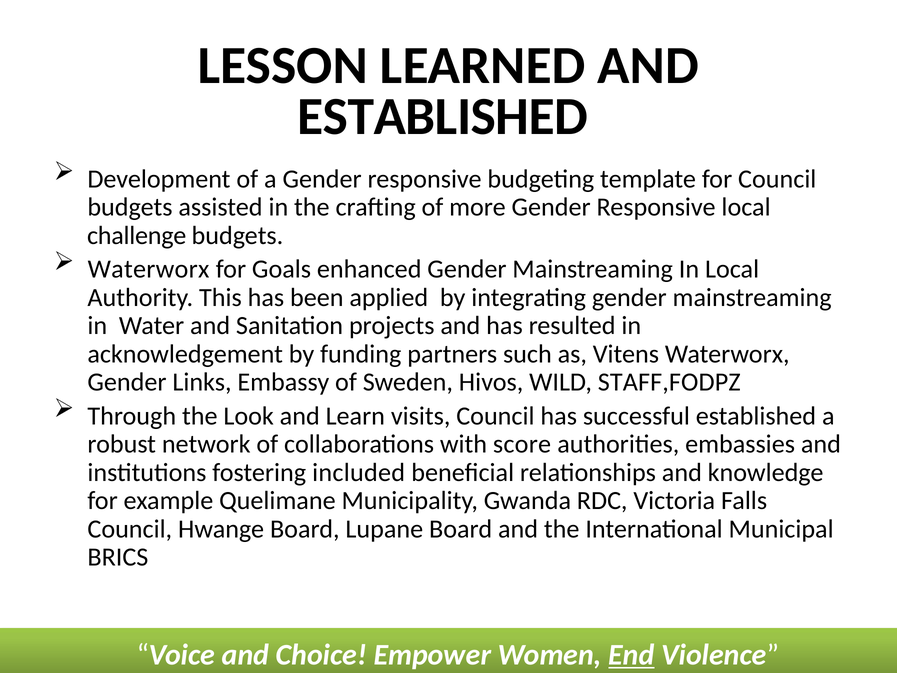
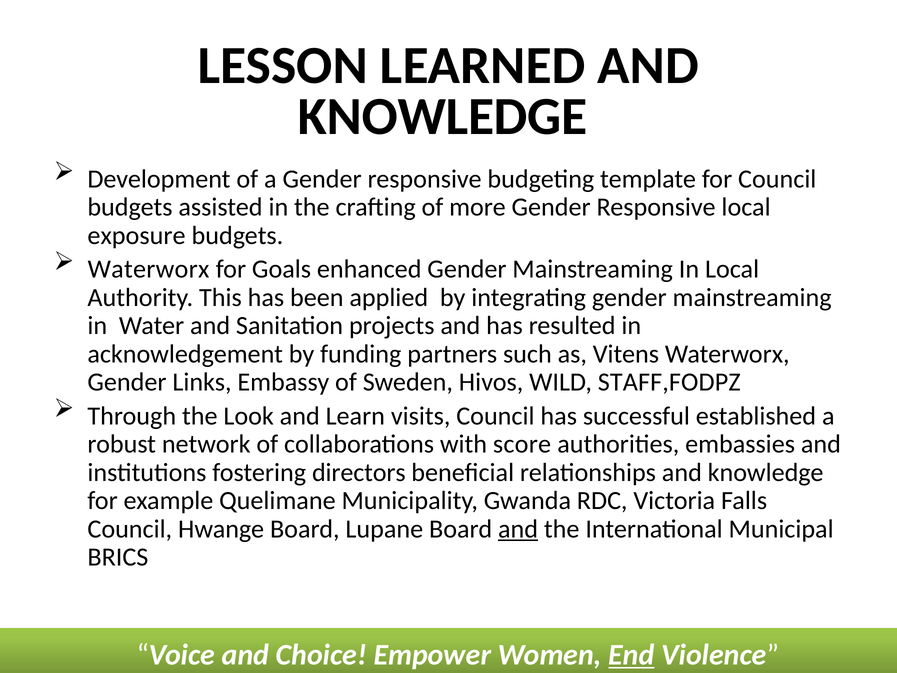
ESTABLISHED: ESTABLISHED -> KNOWLEDGE (443, 117)
challenge: challenge -> exposure (137, 235)
included: included -> directors (359, 472)
and underline: none -> present (518, 529)
